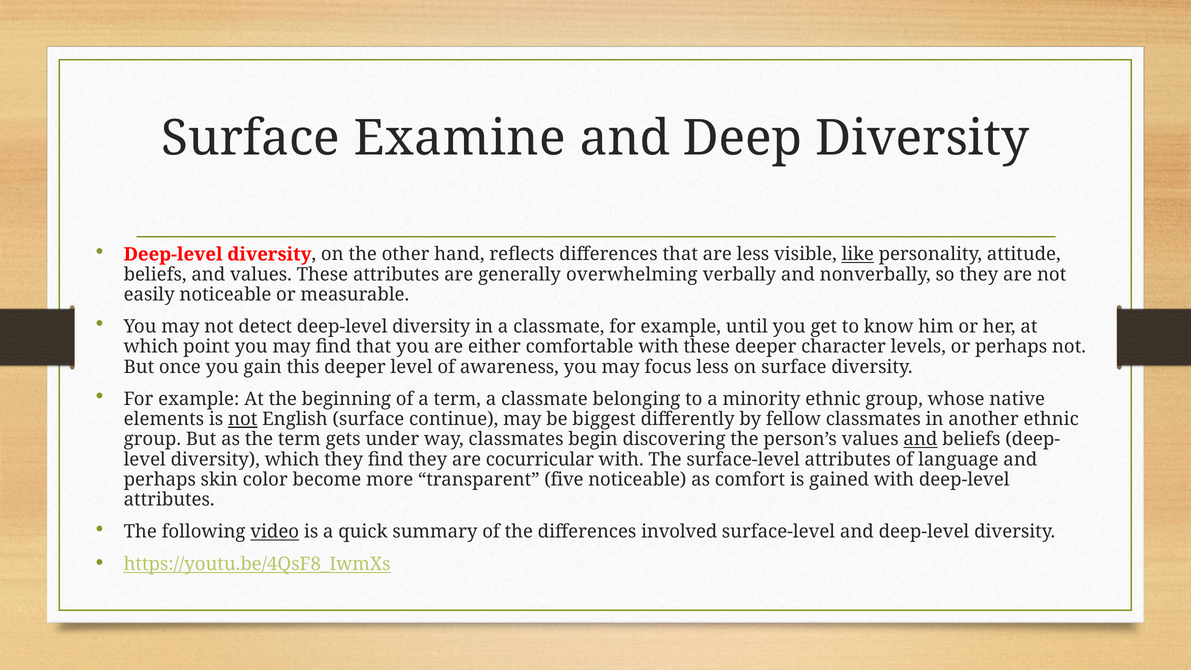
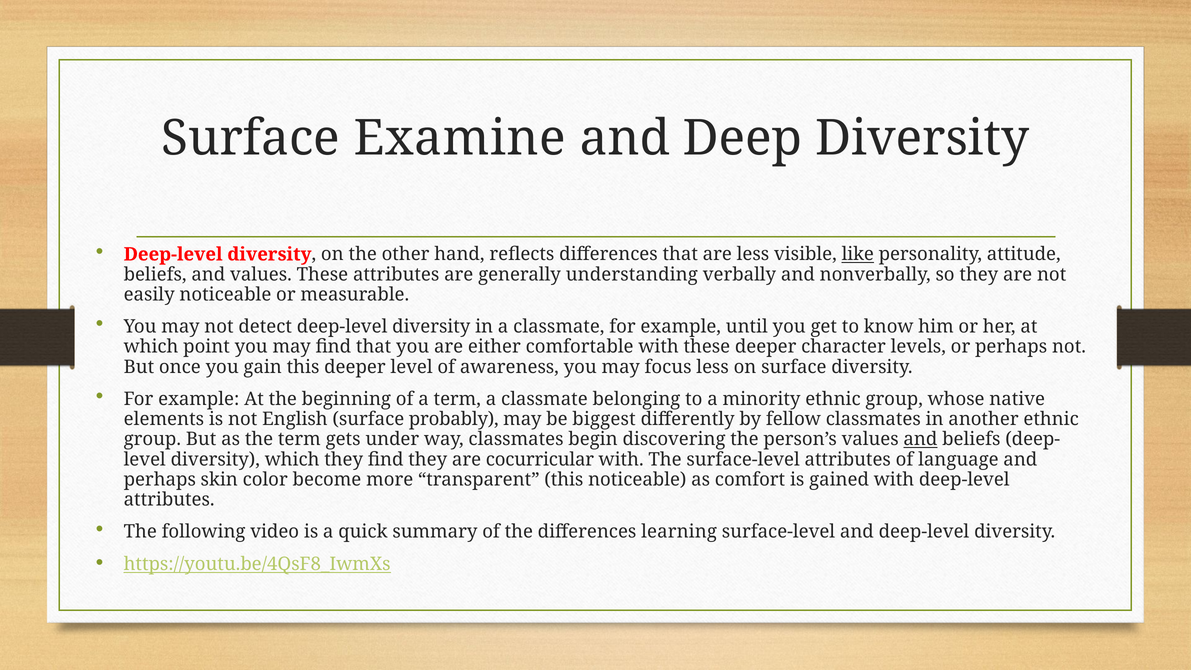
overwhelming: overwhelming -> understanding (632, 274)
not underline: present -> none (243, 419)
continue: continue -> probably (454, 419)
transparent five: five -> this (564, 480)
video underline: present -> none (275, 532)
involved: involved -> learning (679, 532)
